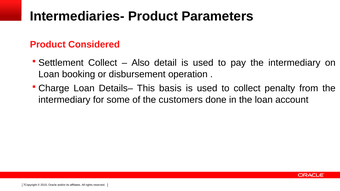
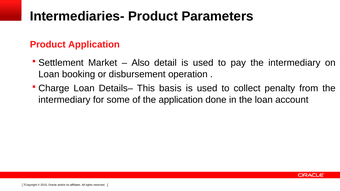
Product Considered: Considered -> Application (94, 45)
Settlement Collect: Collect -> Market (103, 63)
the customers: customers -> application (181, 100)
